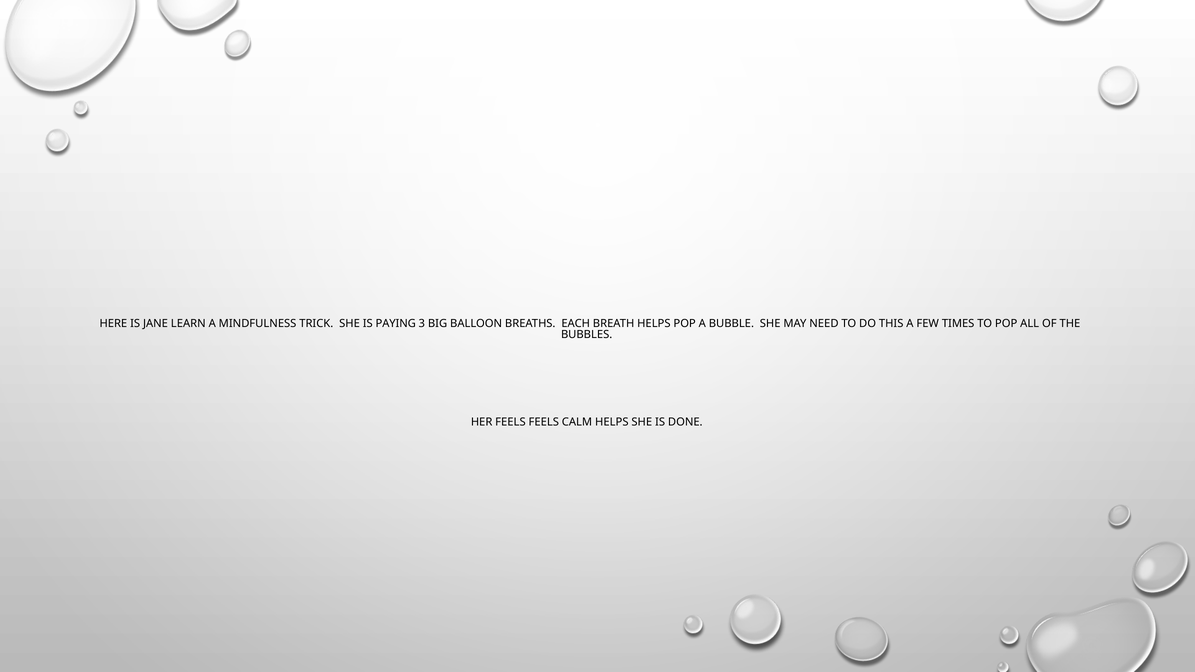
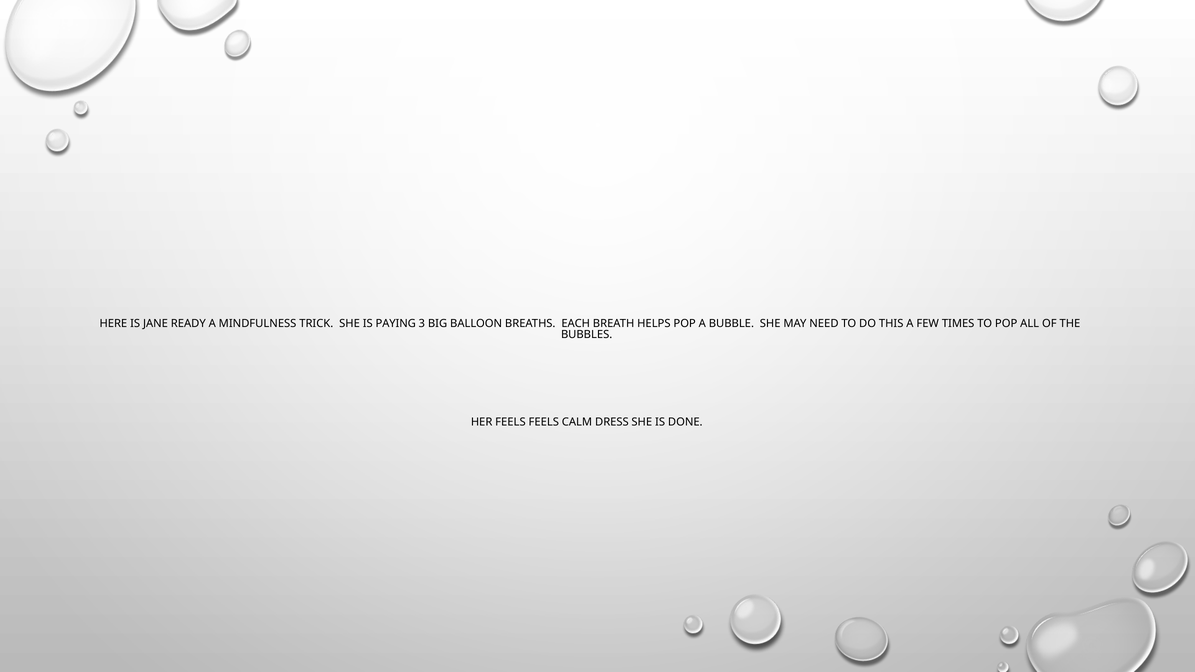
LEARN: LEARN -> READY (188, 324)
CALM HELPS: HELPS -> DRESS (612, 422)
